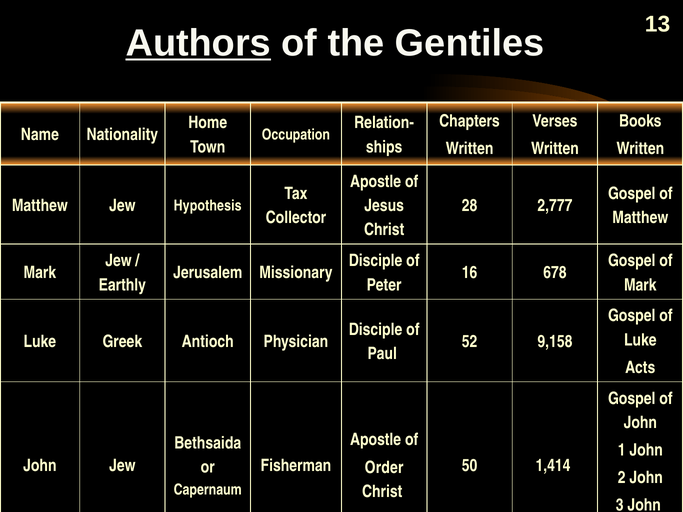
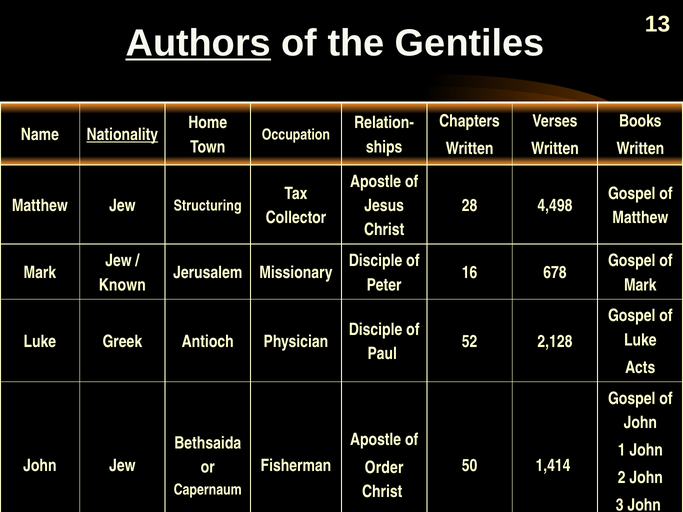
Nationality underline: none -> present (122, 135)
Hypothesis: Hypothesis -> Structuring (208, 206)
2,777: 2,777 -> 4,498 (555, 206)
Earthly: Earthly -> Known (122, 285)
9,158: 9,158 -> 2,128 (555, 342)
